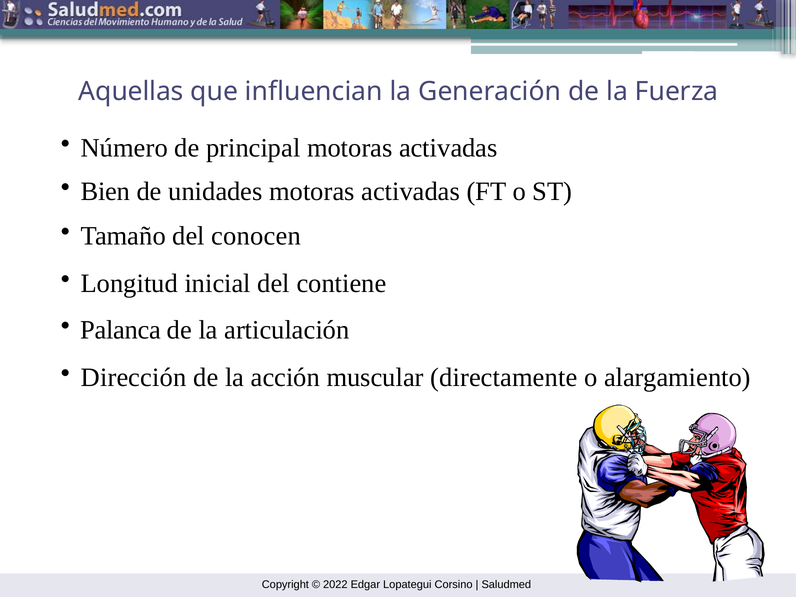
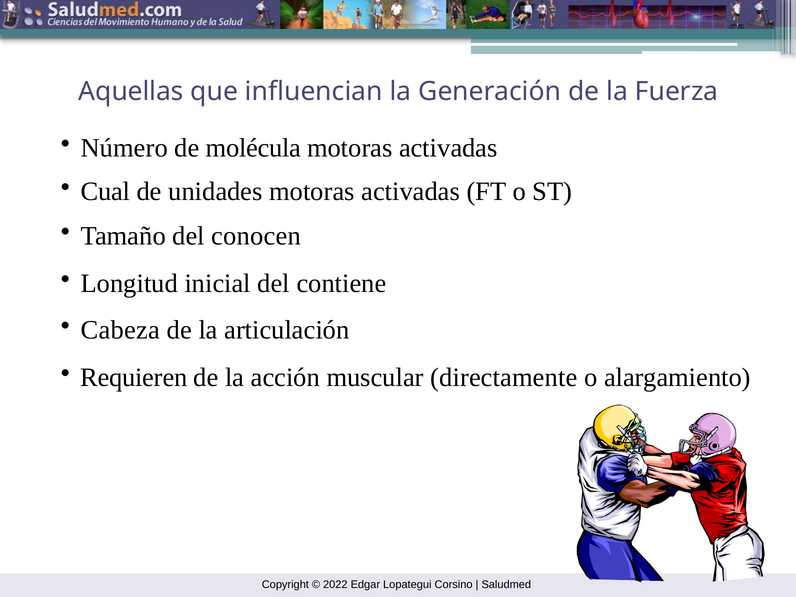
principal: principal -> molécula (253, 148)
Bien: Bien -> Cual (106, 192)
Palanca: Palanca -> Cabeza (120, 330)
Dirección: Dirección -> Requieren (134, 378)
